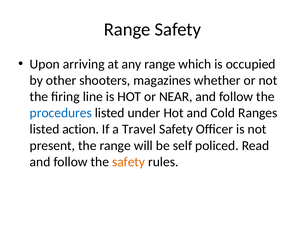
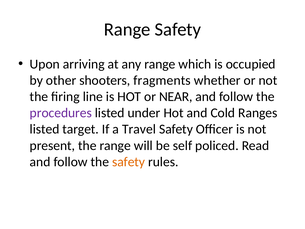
magazines: magazines -> fragments (162, 80)
procedures colour: blue -> purple (61, 113)
action: action -> target (81, 129)
